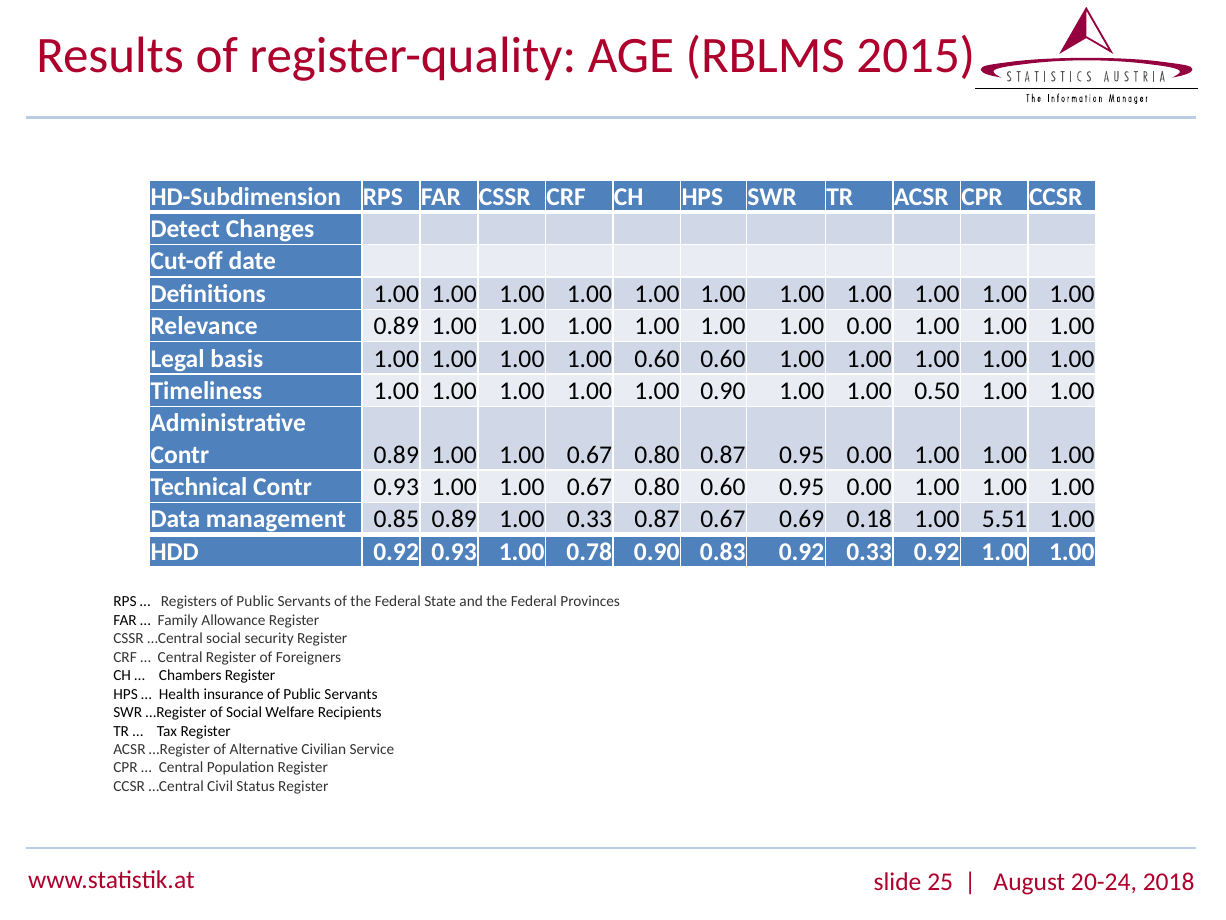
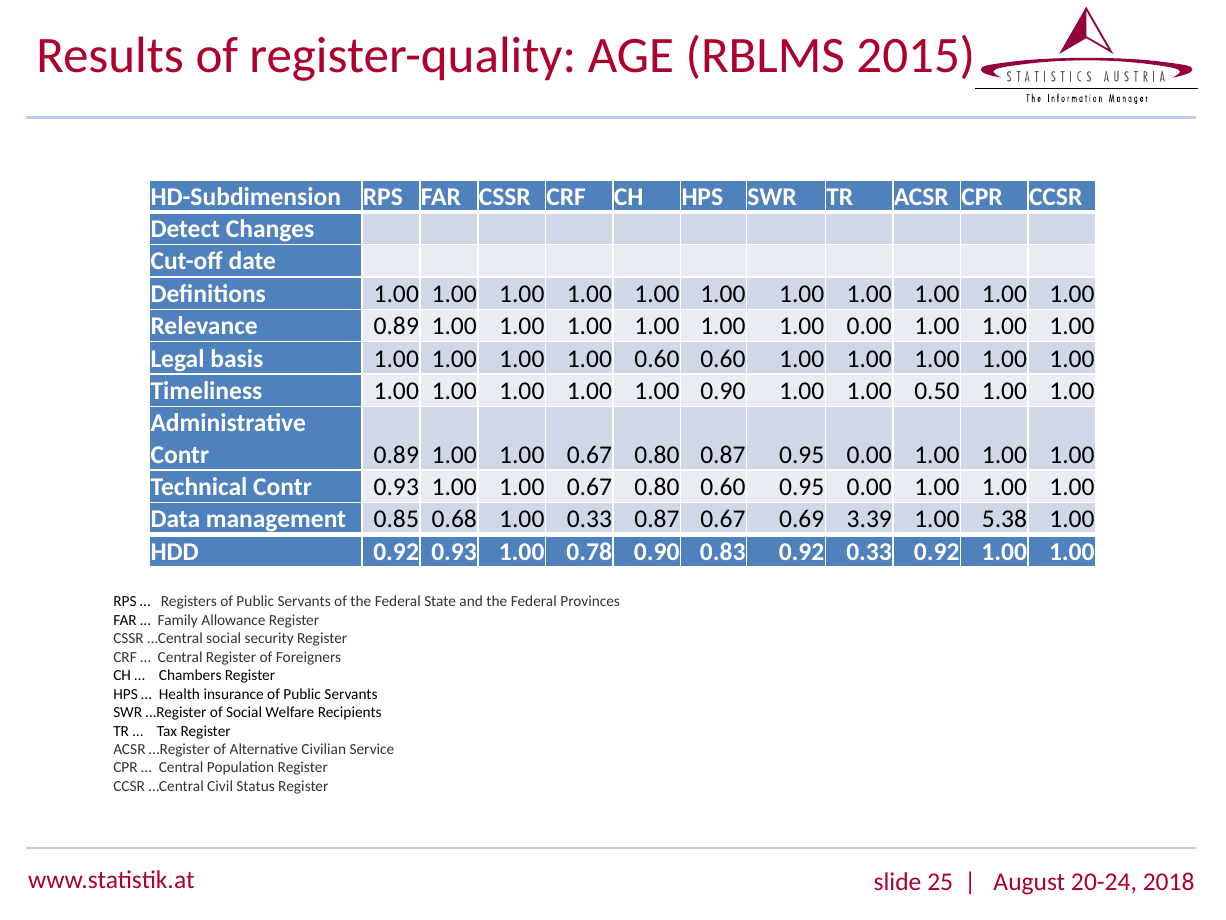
0.85 0.89: 0.89 -> 0.68 (454, 519)
0.18: 0.18 -> 3.39 (869, 519)
5.51: 5.51 -> 5.38 (1004, 519)
